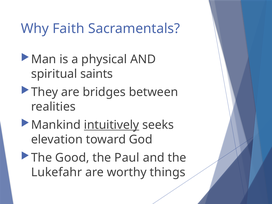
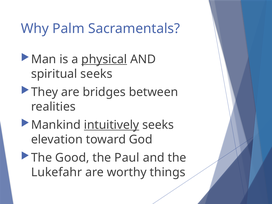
Faith: Faith -> Palm (68, 29)
physical underline: none -> present (104, 59)
spiritual saints: saints -> seeks (96, 74)
